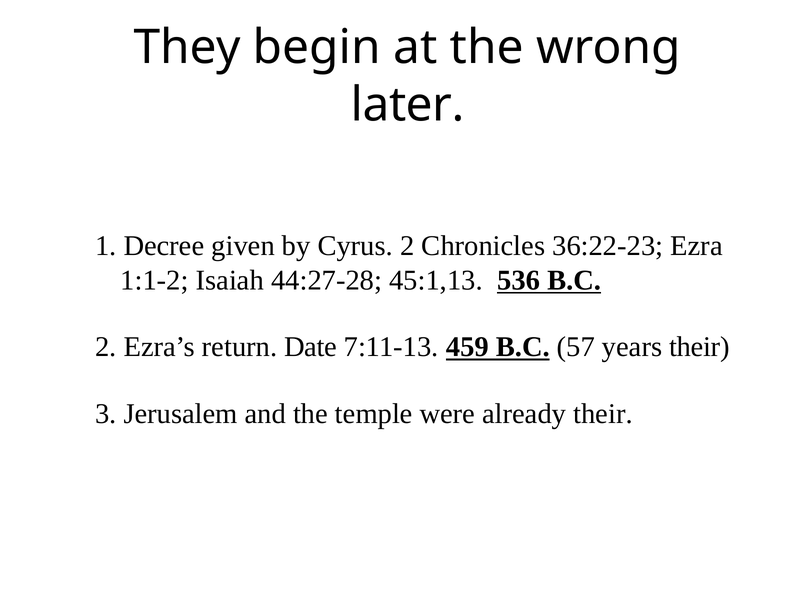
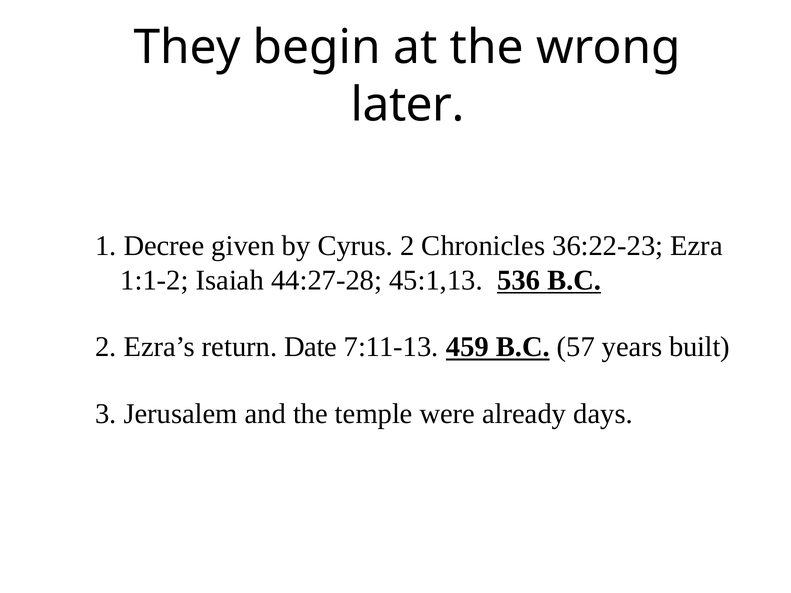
years their: their -> built (700, 347)
already their: their -> days (603, 414)
